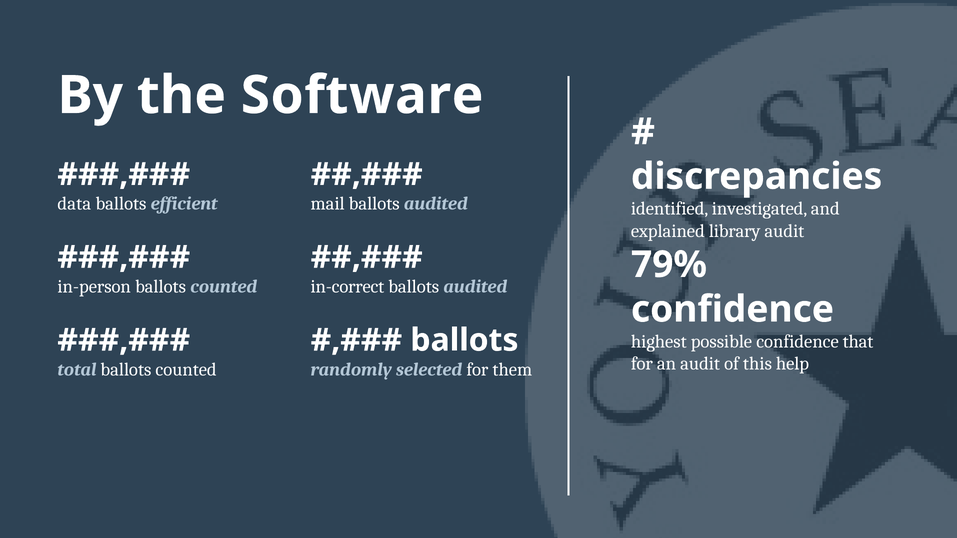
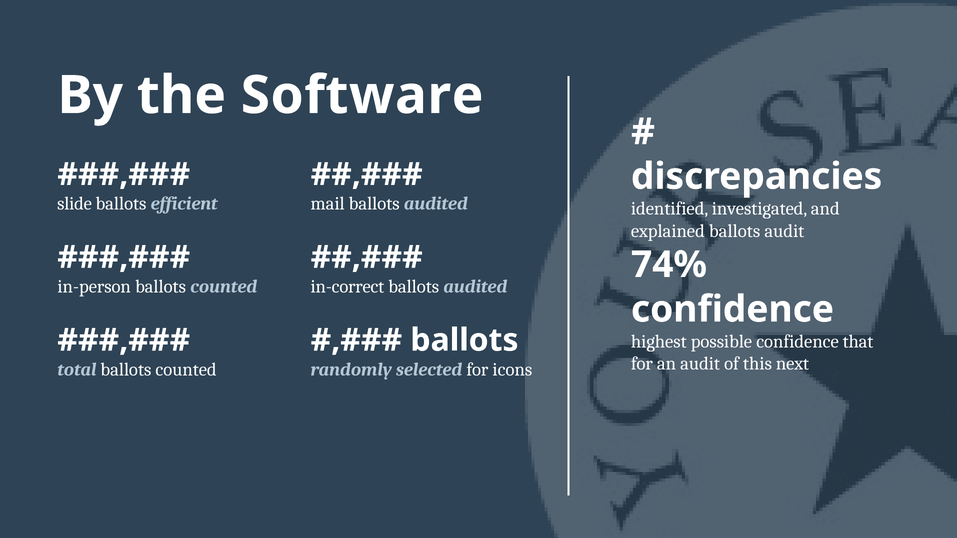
data: data -> slide (75, 204)
explained library: library -> ballots (735, 231)
79%: 79% -> 74% (669, 265)
help: help -> next (792, 364)
them: them -> icons (512, 370)
